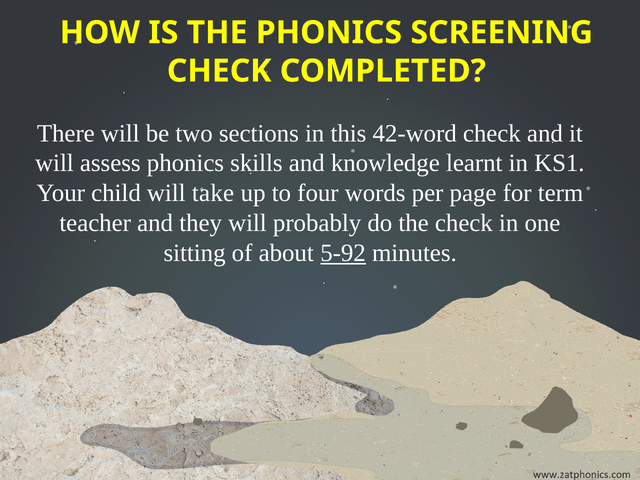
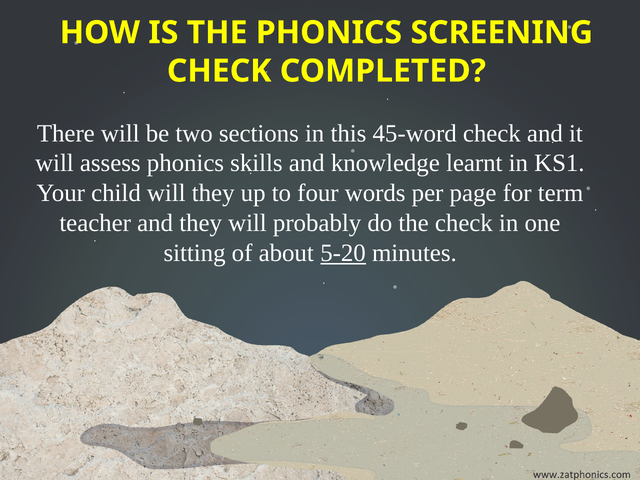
42-word: 42-word -> 45-word (415, 133)
will take: take -> they (213, 193)
5-92: 5-92 -> 5-20 (343, 253)
